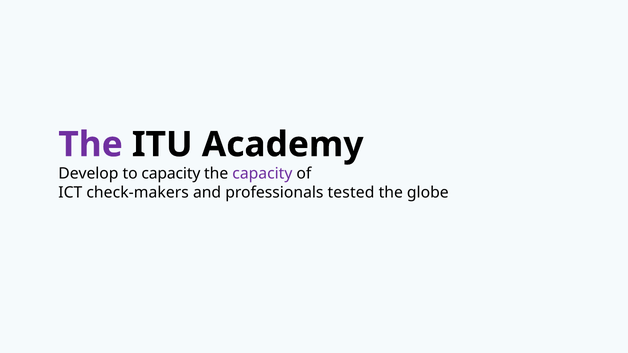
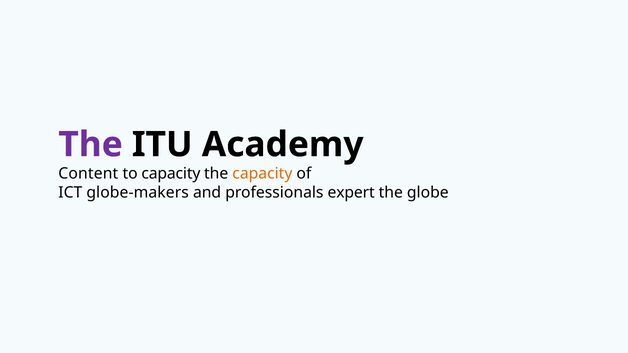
Develop: Develop -> Content (88, 174)
capacity colour: purple -> orange (262, 174)
check-makers: check-makers -> globe-makers (138, 193)
tested: tested -> expert (351, 193)
